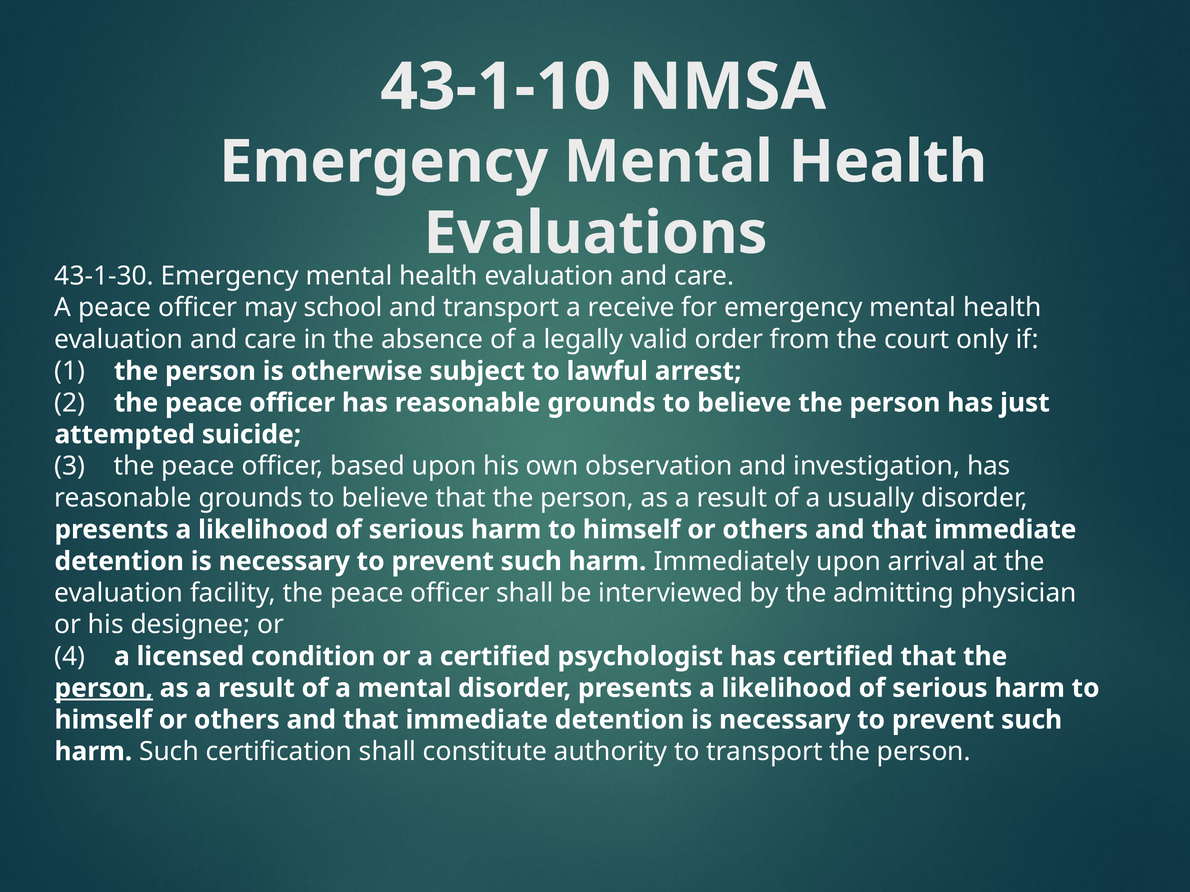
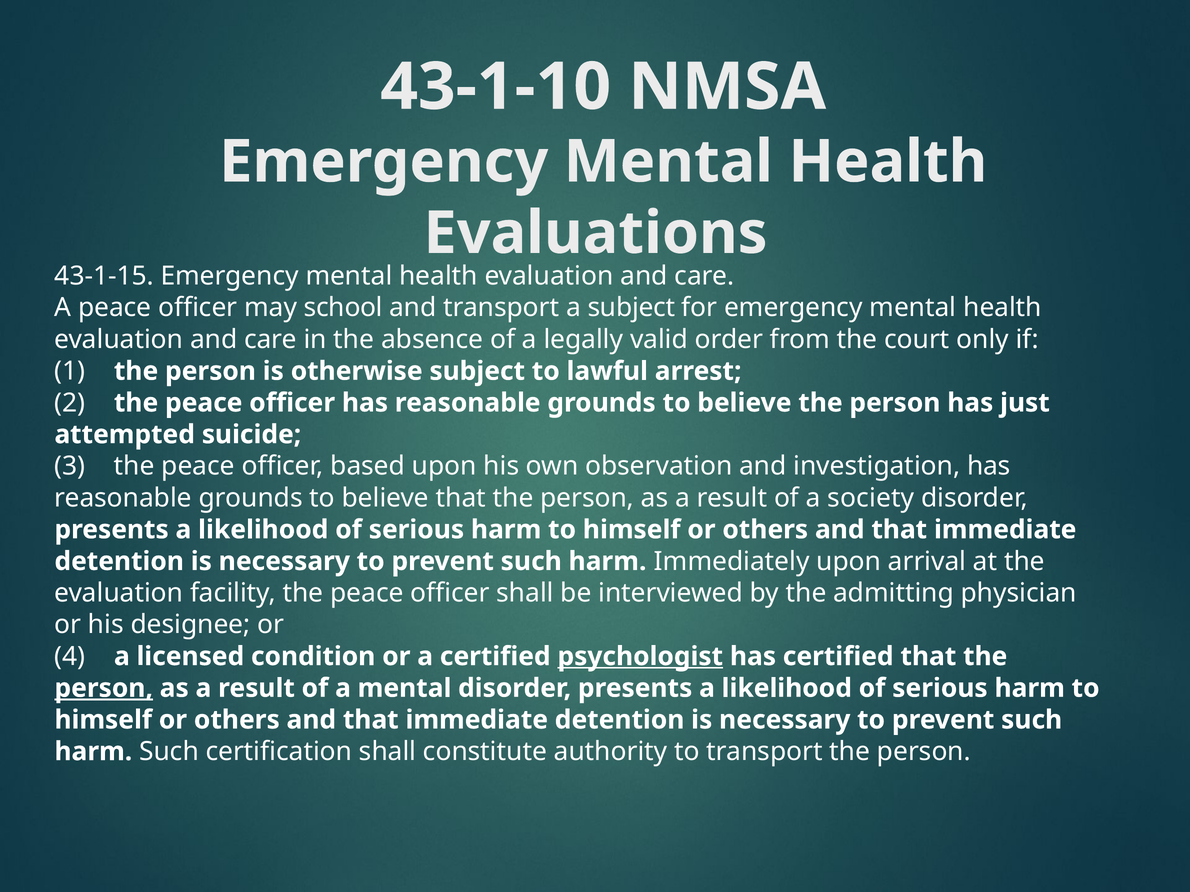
43-1-30: 43-1-30 -> 43-1-15 (104, 276)
a receive: receive -> subject (631, 308)
usually: usually -> society (871, 498)
psychologist underline: none -> present (640, 657)
